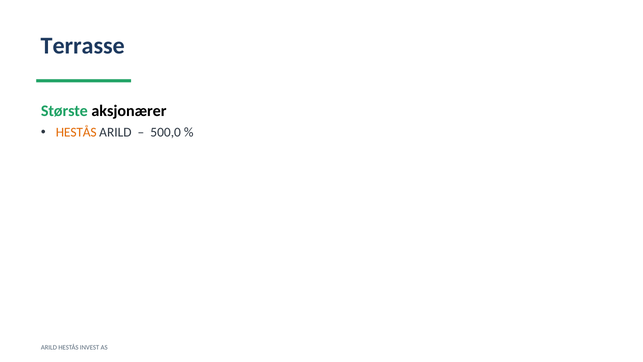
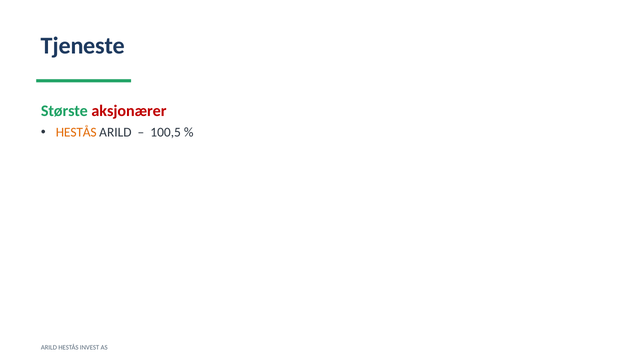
Terrasse: Terrasse -> Tjeneste (83, 46)
aksjonærer colour: black -> red (129, 111)
500,0: 500,0 -> 100,5 (166, 132)
